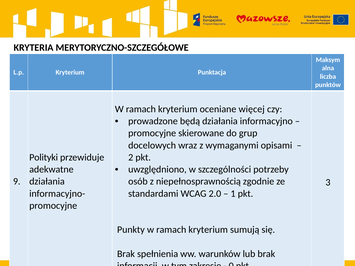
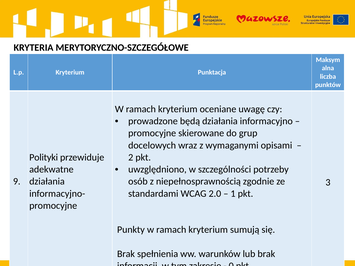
więcej: więcej -> uwagę (252, 109)
